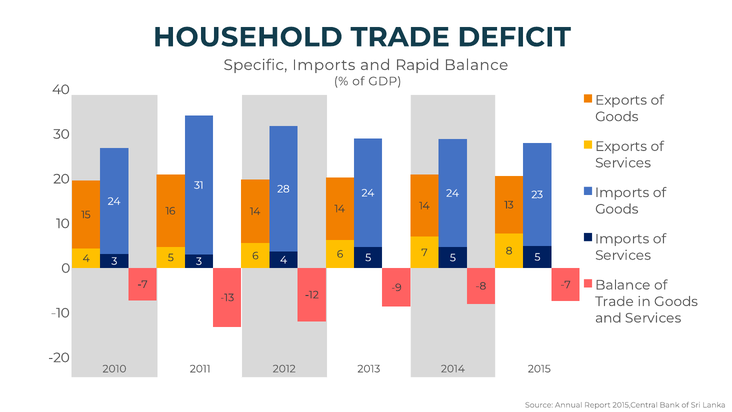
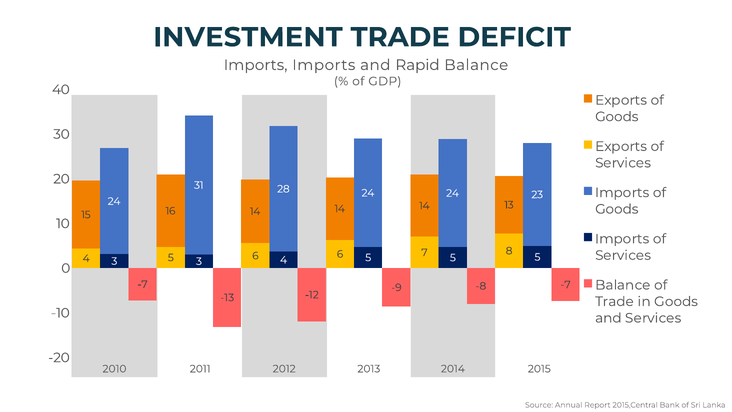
HOUSEHOLD: HOUSEHOLD -> INVESTMENT (248, 37)
Specific: Specific -> Imports (255, 65)
